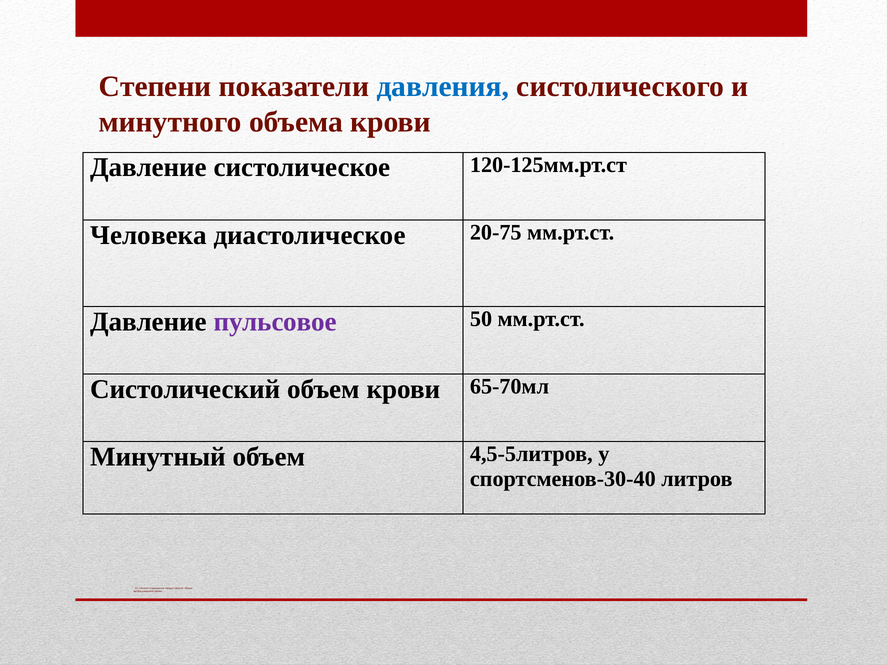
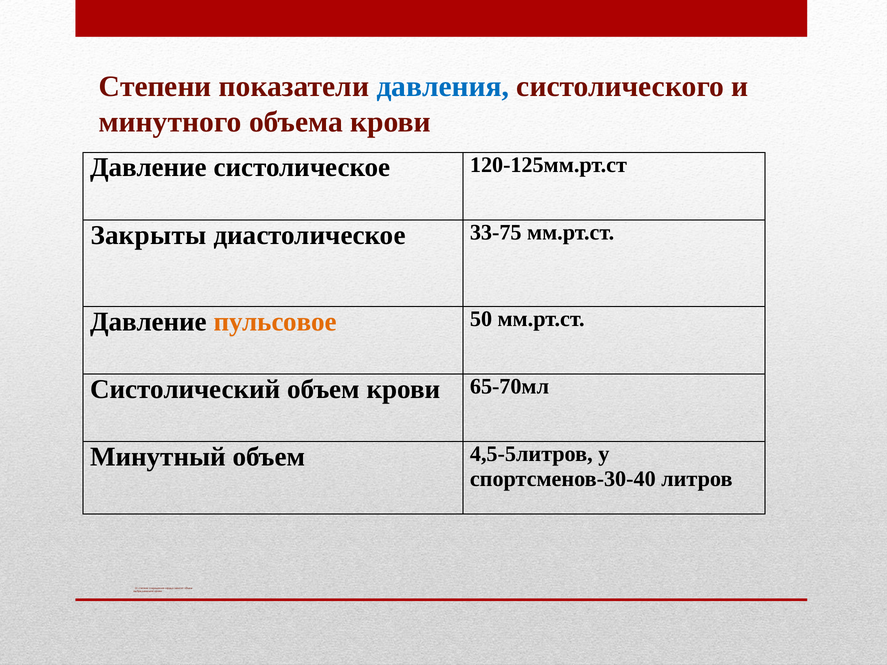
Человека: Человека -> Закрыты (148, 235)
20-75: 20-75 -> 33-75 (496, 233)
пульсовое colour: purple -> orange (275, 322)
